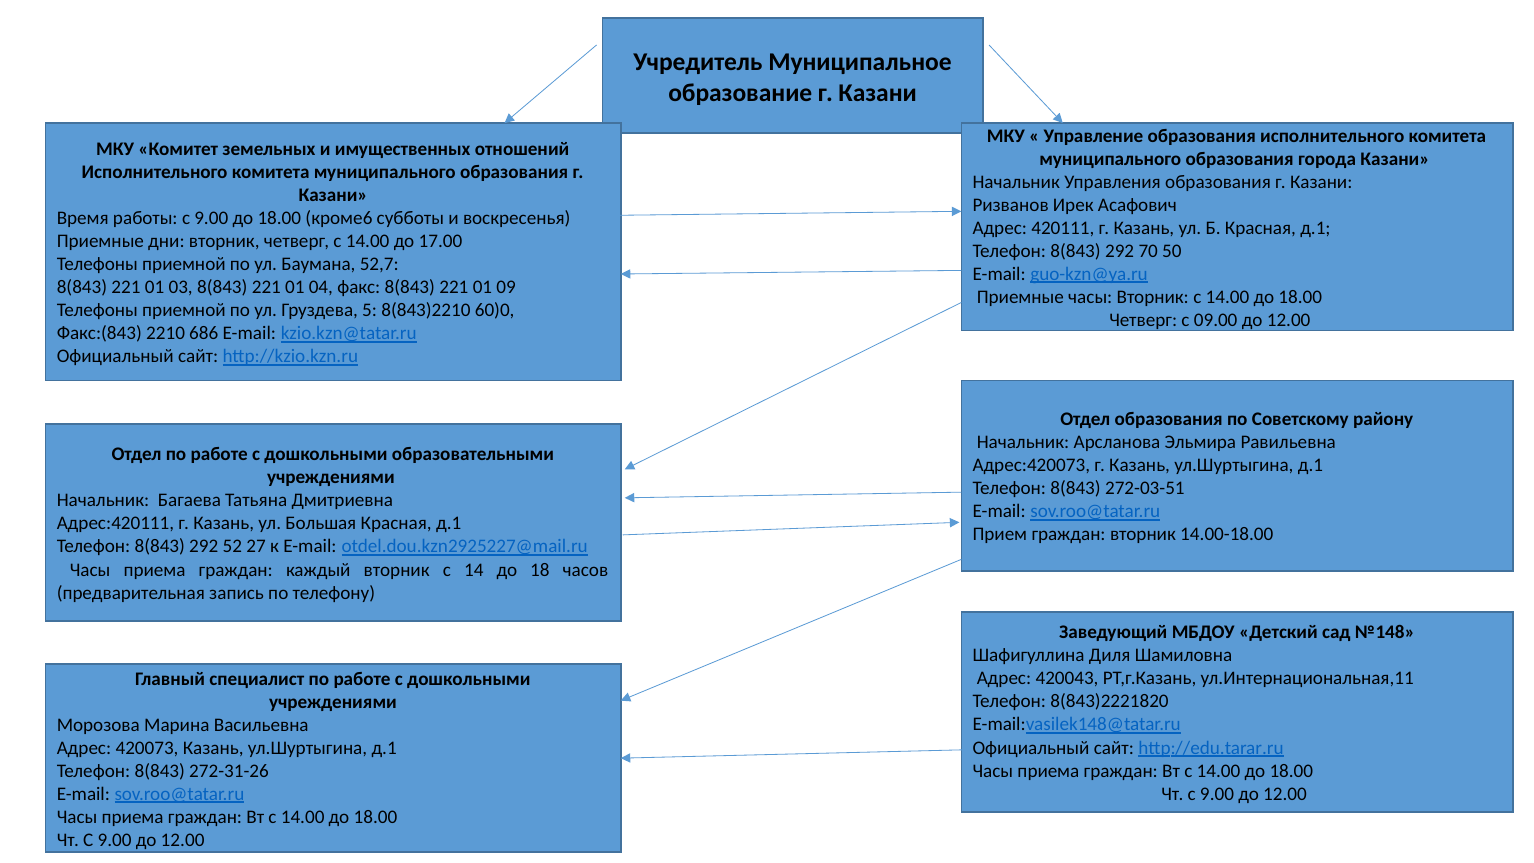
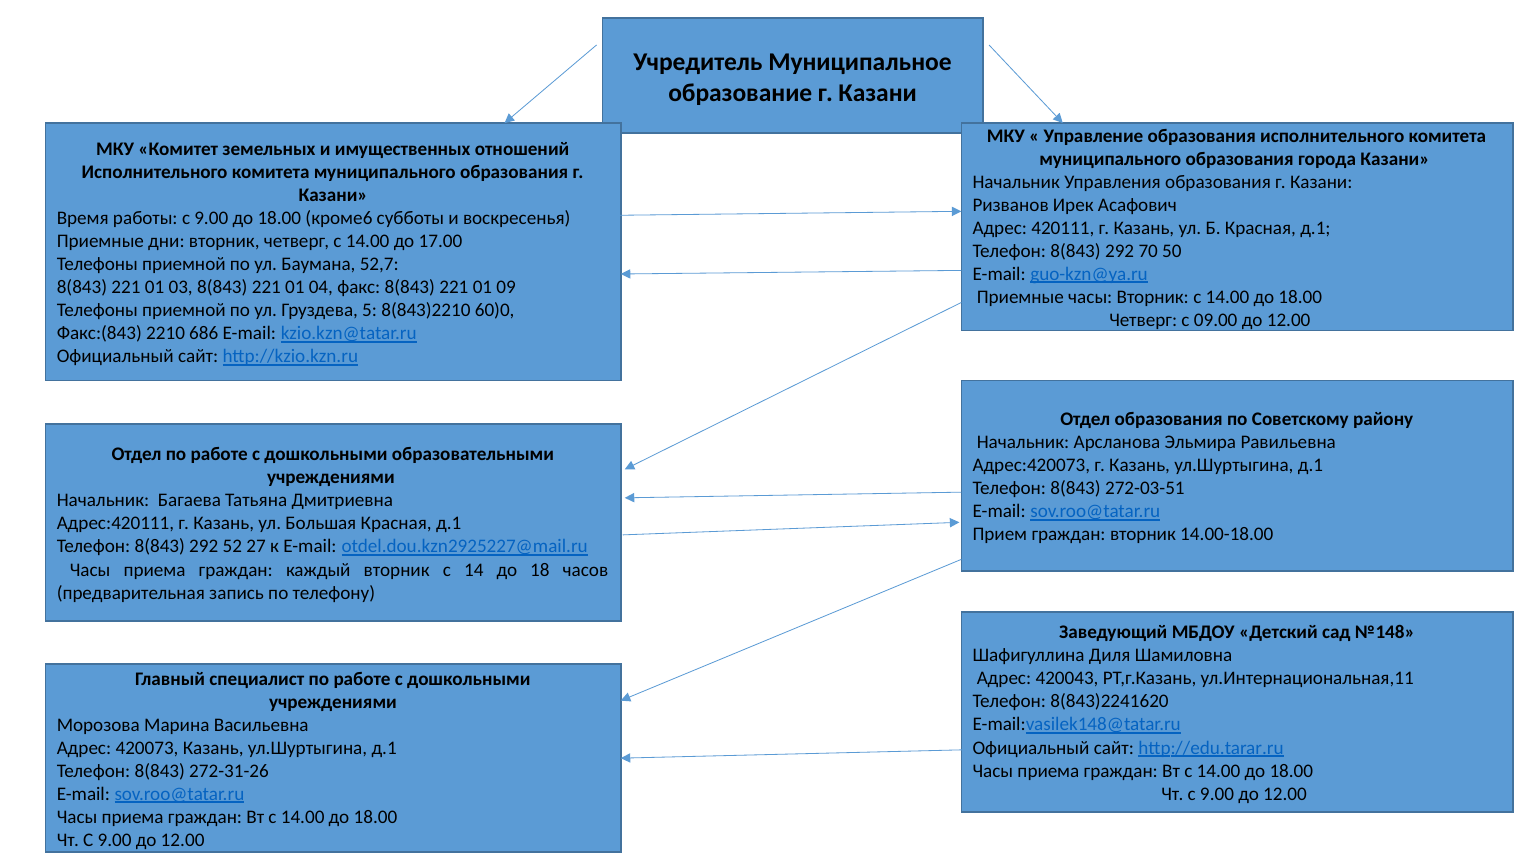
8(843)2221820: 8(843)2221820 -> 8(843)2241620 (1110, 701)
